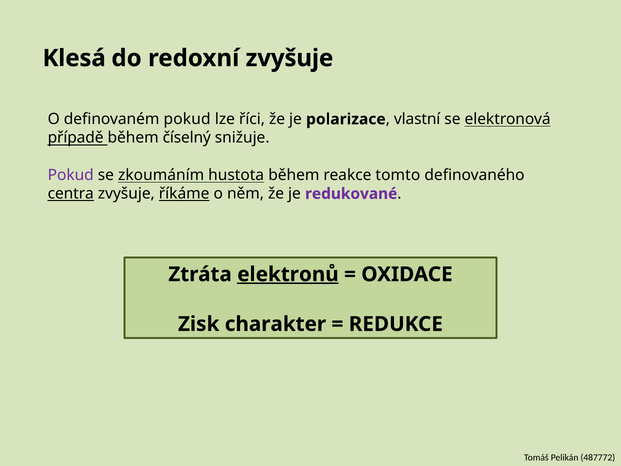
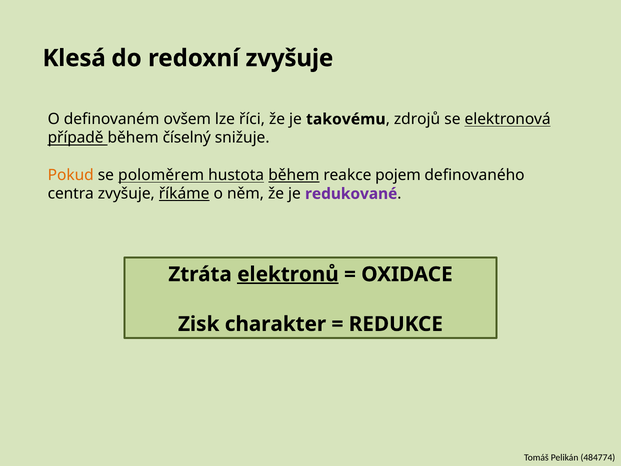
definovaném pokud: pokud -> ovšem (187, 119)
polarizace: polarizace -> takovému (346, 119)
vlastní: vlastní -> zdrojů (417, 119)
Pokud colour: purple -> orange (71, 175)
zkoumáním: zkoumáním -> poloměrem (161, 175)
během underline: none -> present (294, 175)
tomto: tomto -> pojem (398, 175)
centra underline: present -> none (71, 194)
487772: 487772 -> 484774 (598, 457)
